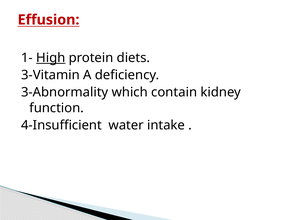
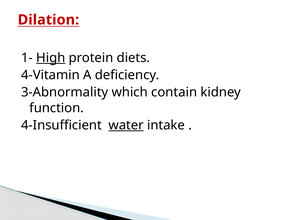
Effusion: Effusion -> Dilation (48, 20)
3-Vitamin: 3-Vitamin -> 4-Vitamin (50, 75)
water underline: none -> present (126, 126)
